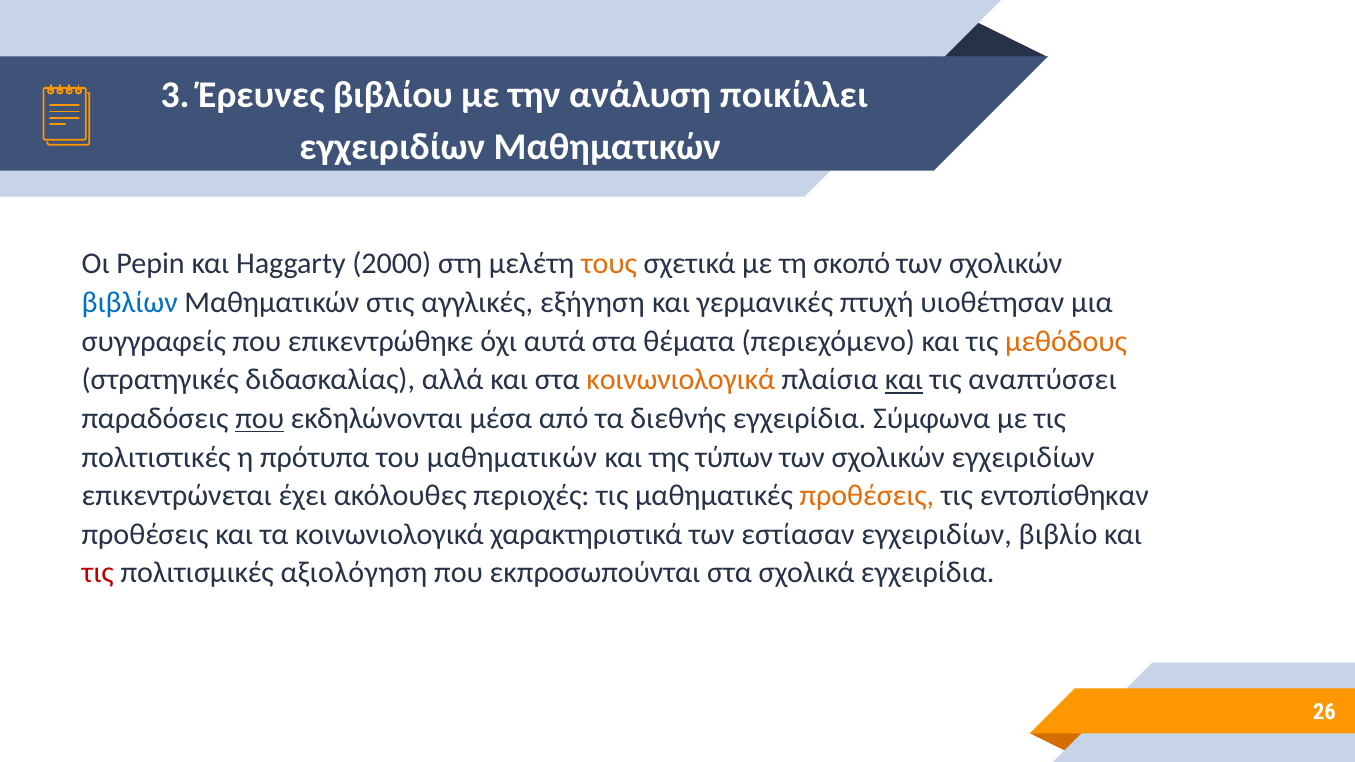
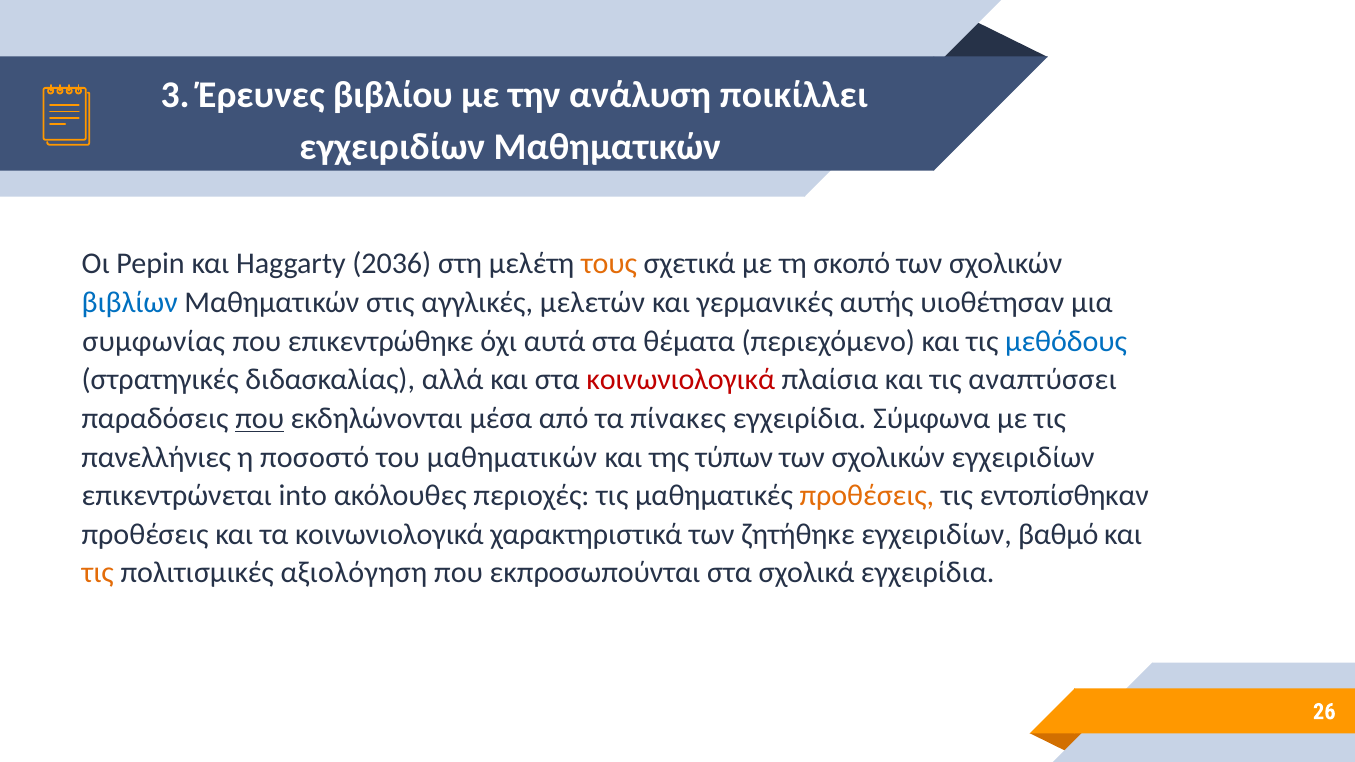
2000: 2000 -> 2036 (392, 264)
εξήγηση: εξήγηση -> μελετών (592, 303)
πτυχή: πτυχή -> αυτής (877, 303)
συγγραφείς: συγγραφείς -> συμφωνίας (154, 341)
μεθόδους colour: orange -> blue (1066, 341)
κοινωνιολογικά colour: orange -> red (681, 380)
και underline: present -> none (904, 380)
διεθνής: διεθνής -> πίνακες (678, 419)
πολιτιστικές: πολιτιστικές -> πανελλήνιες (156, 457)
πρότυπα: πρότυπα -> ποσοστό (315, 457)
έχει: έχει -> into (303, 496)
εστίασαν: εστίασαν -> ζητήθηκε (798, 534)
βιβλίο: βιβλίο -> βαθμό (1058, 534)
τις colour: red -> orange (98, 573)
